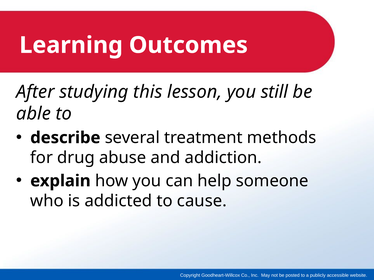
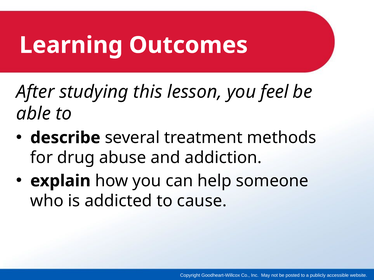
still: still -> feel (274, 92)
